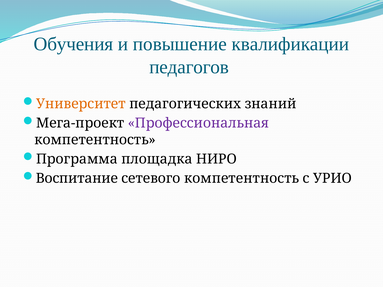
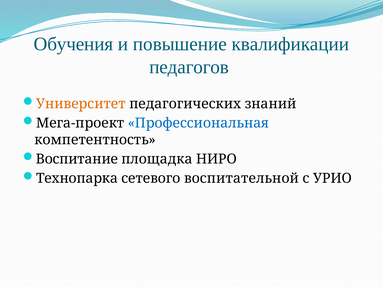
Профессиональная colour: purple -> blue (198, 123)
Программа: Программа -> Воспитание (77, 159)
Воспитание: Воспитание -> Технопарка (77, 179)
сетевого компетентность: компетентность -> воспитательной (242, 179)
